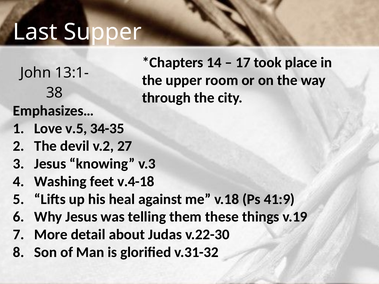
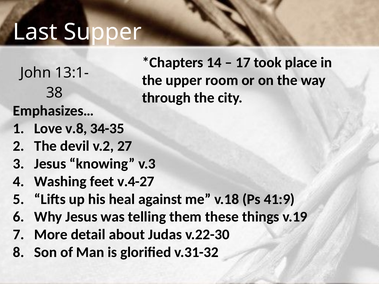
v.5: v.5 -> v.8 (76, 129)
v.4-18: v.4-18 -> v.4-27 (136, 182)
